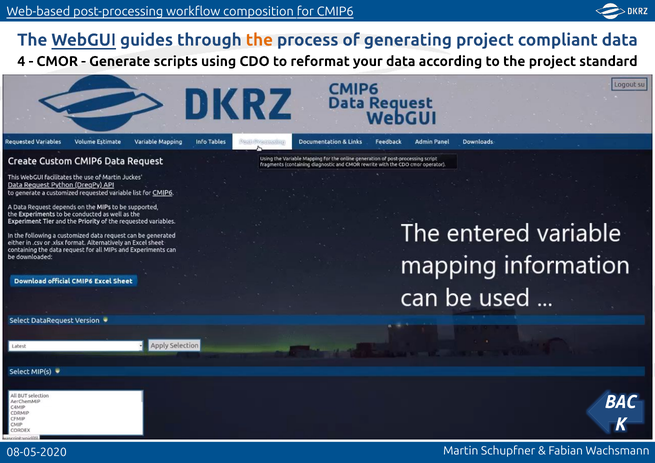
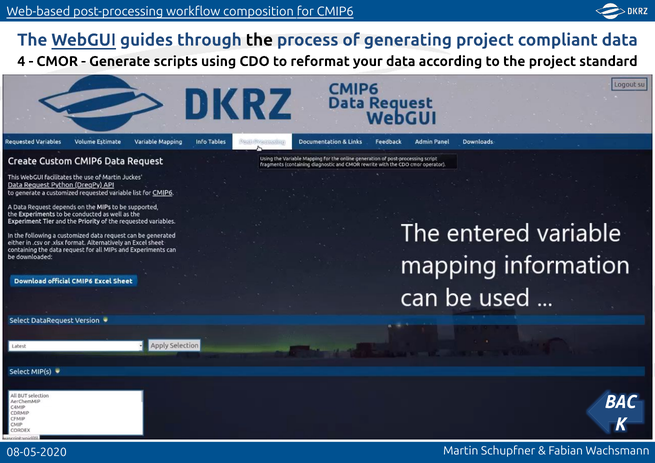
the colour: orange -> black (259, 40)
